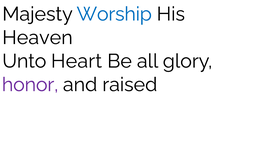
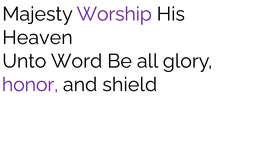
Worship colour: blue -> purple (114, 14)
Heart: Heart -> Word (77, 61)
raised: raised -> shield (130, 85)
